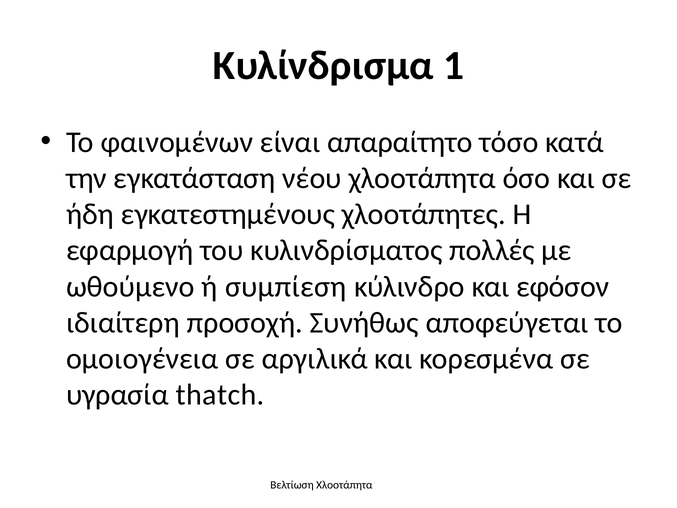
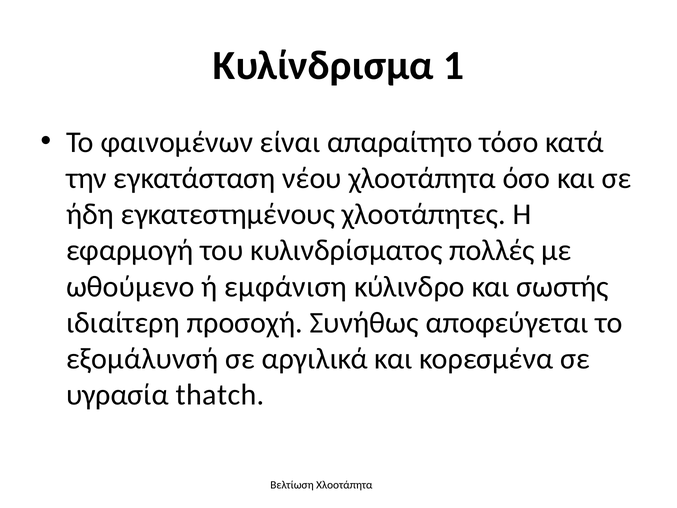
συμπίεση: συμπίεση -> εμφάνιση (286, 286)
εφόσον: εφόσον -> σωστής (563, 286)
ομοιογένεια: ομοιογένεια -> εξομάλυνσή (142, 359)
